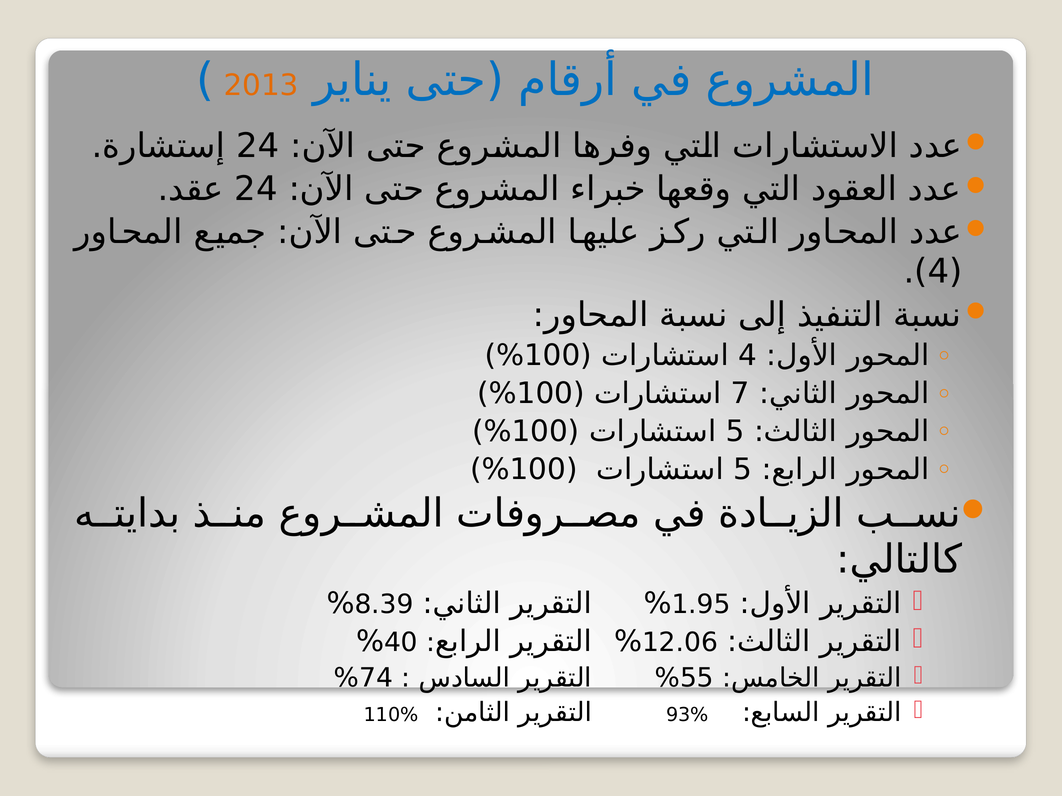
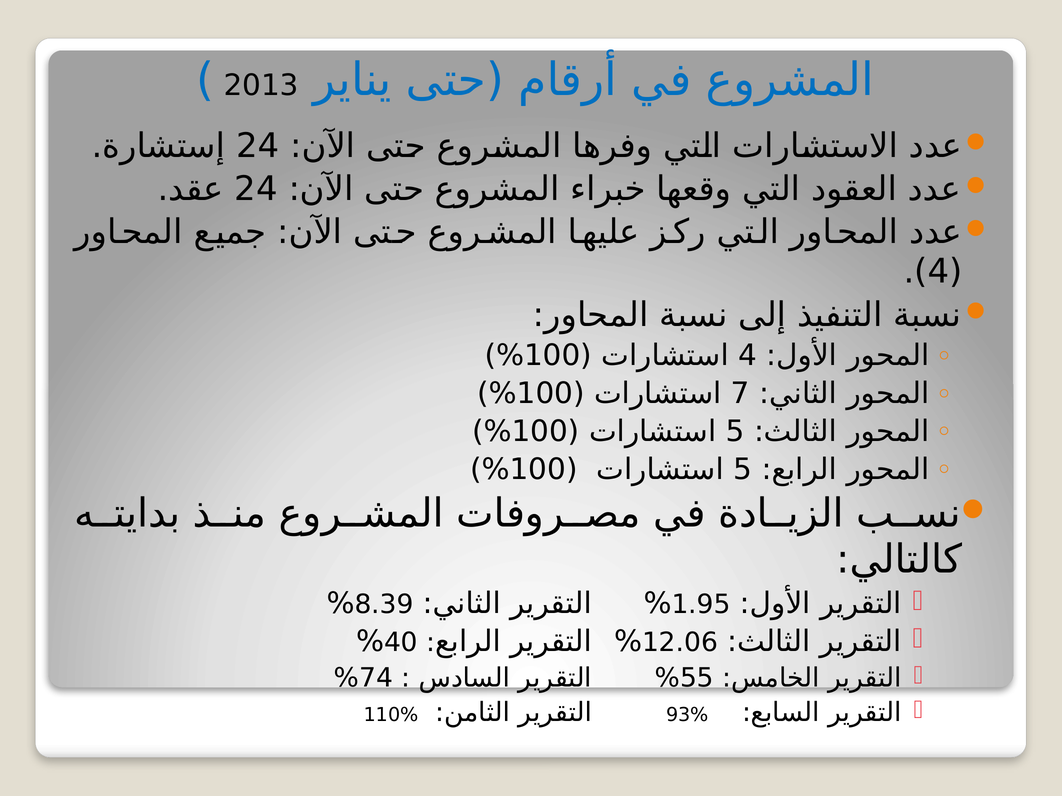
2013 colour: orange -> black (261, 86)
